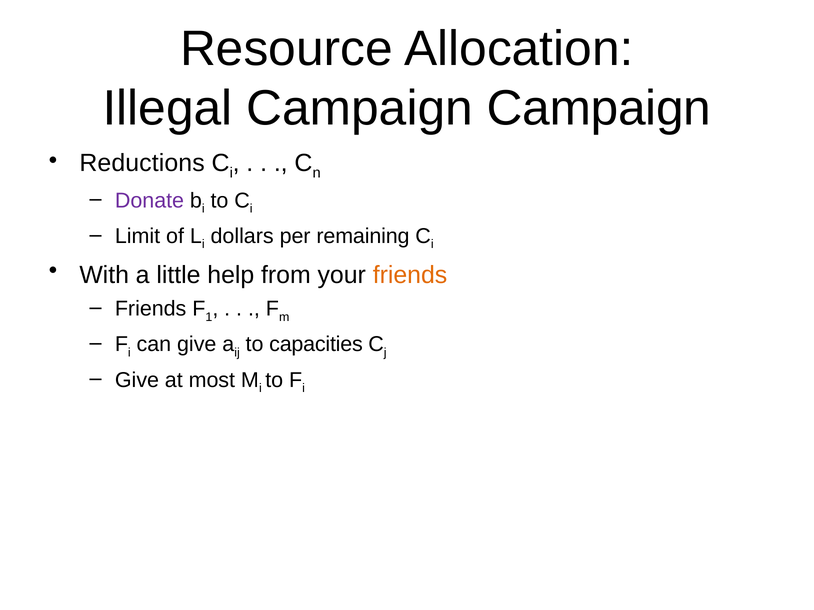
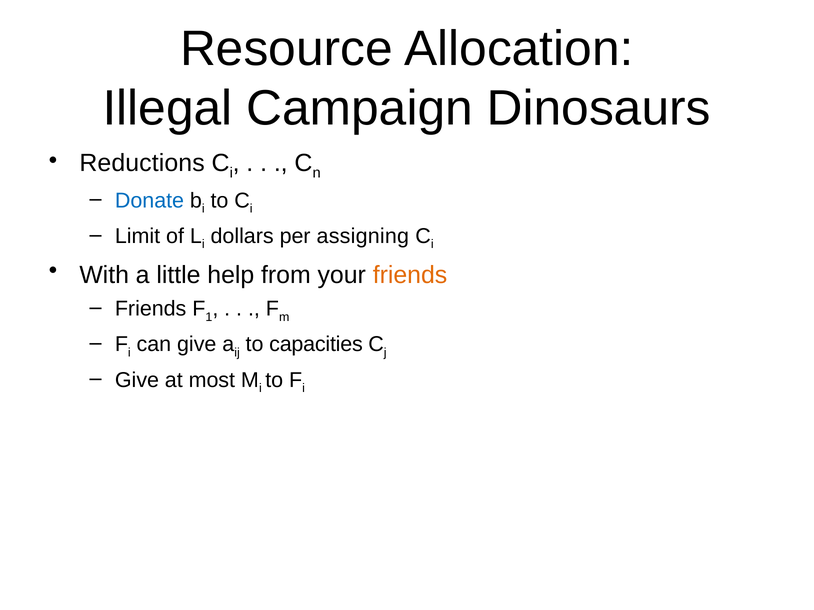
Campaign Campaign: Campaign -> Dinosaurs (599, 109)
Donate colour: purple -> blue (150, 201)
remaining: remaining -> assigning (363, 236)
